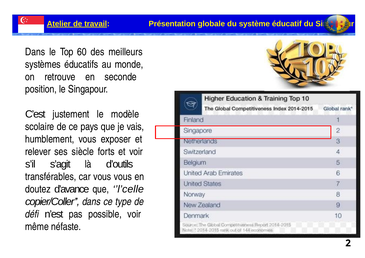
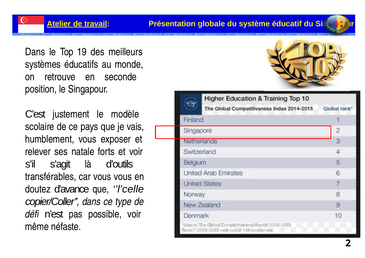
60: 60 -> 19 (82, 52)
siècle: siècle -> natale (83, 152)
